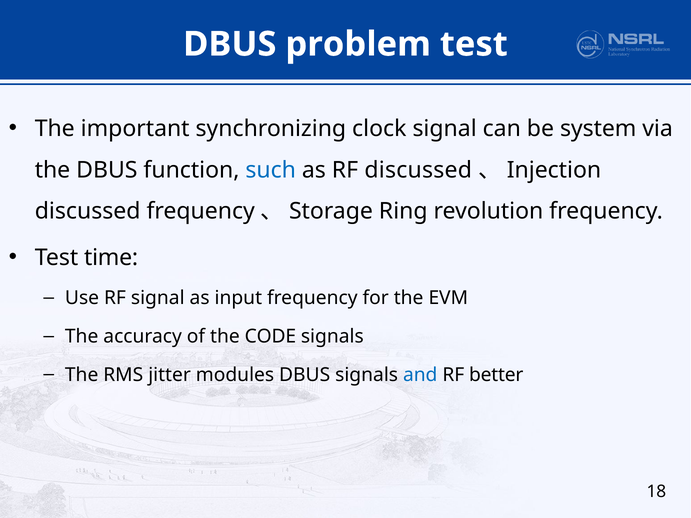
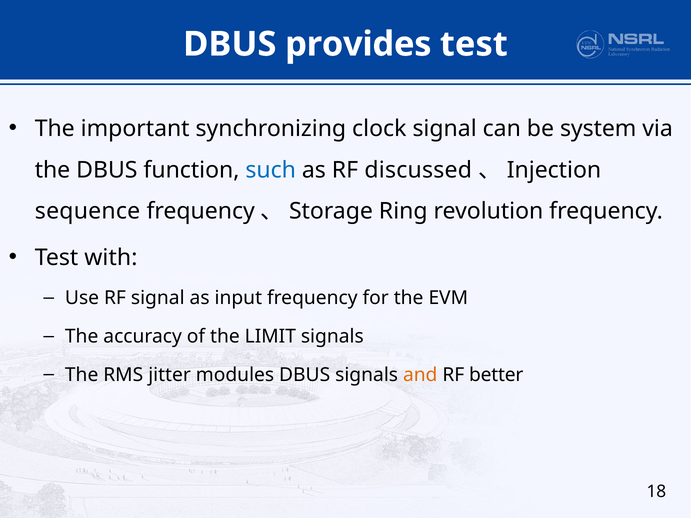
problem: problem -> provides (358, 44)
discussed: discussed -> sequence (88, 211)
time: time -> with (111, 258)
CODE: CODE -> LIMIT (270, 336)
and colour: blue -> orange (420, 375)
